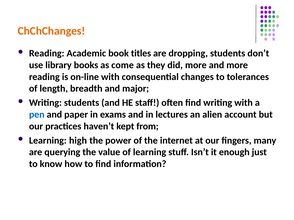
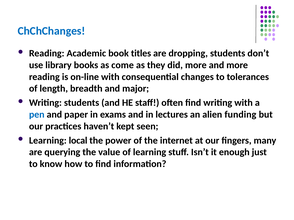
ChChChanges colour: orange -> blue (51, 31)
account: account -> funding (240, 115)
from: from -> seen (147, 126)
high: high -> local (78, 141)
